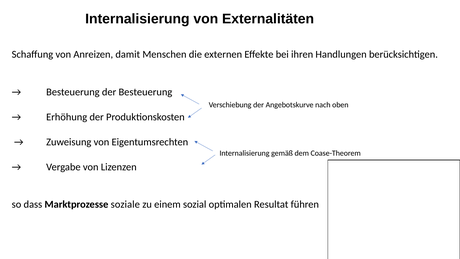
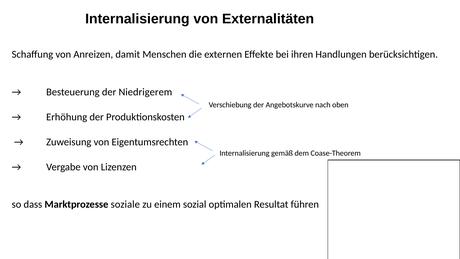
der Besteuerung: Besteuerung -> Niedrigerem (145, 92)
